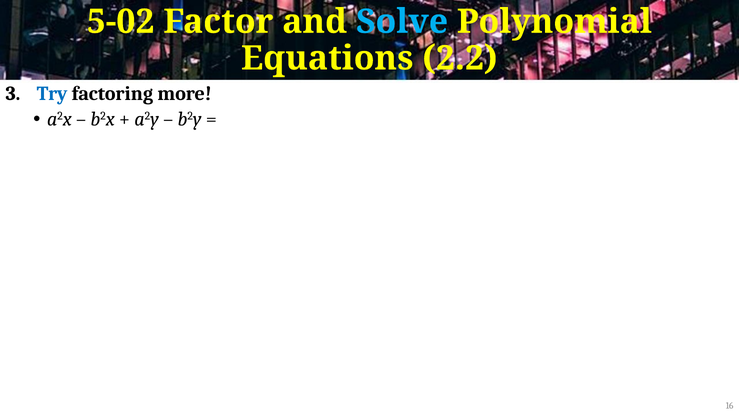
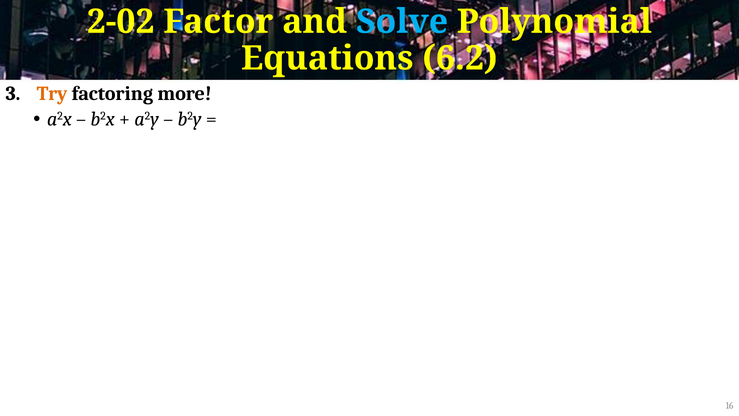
5-02: 5-02 -> 2-02 (121, 22)
2.2: 2.2 -> 6.2 (460, 58)
Try colour: blue -> orange (52, 94)
